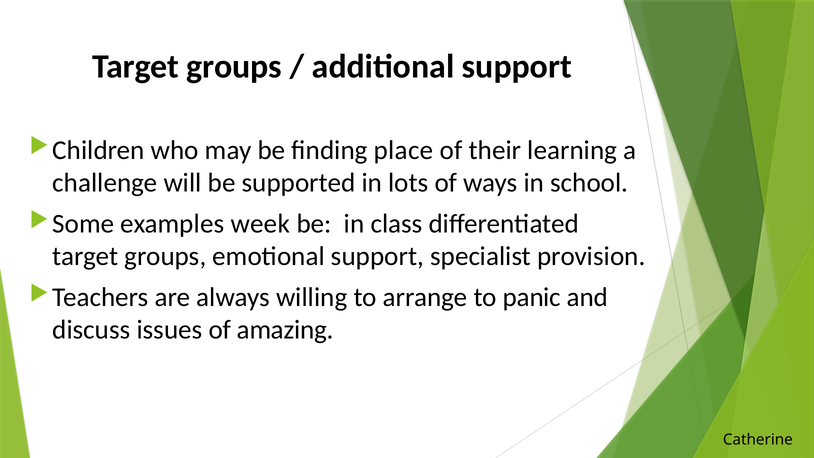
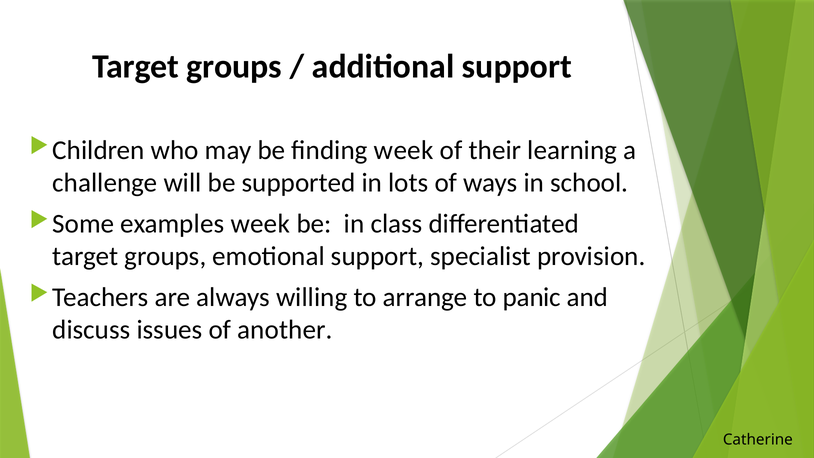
finding place: place -> week (404, 150)
amazing: amazing -> another (285, 330)
